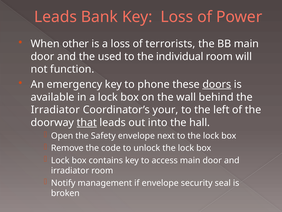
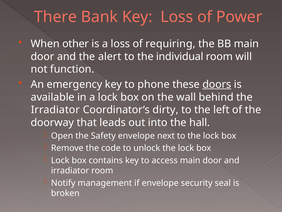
Leads: Leads -> There (56, 17)
terrorists: terrorists -> requiring (170, 44)
used: used -> alert (110, 56)
your: your -> dirty (165, 110)
that underline: present -> none (87, 122)
